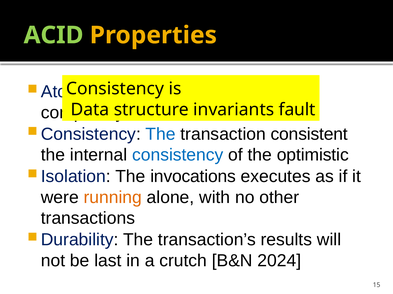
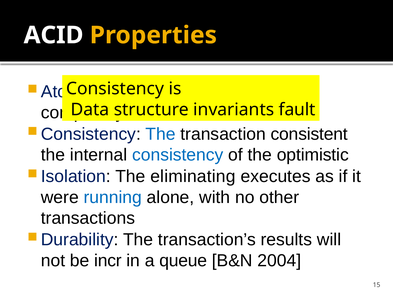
ACID colour: light green -> white (54, 35)
invocations: invocations -> eliminating (193, 177)
running colour: orange -> blue (113, 198)
last: last -> incr (108, 261)
crutch: crutch -> queue (183, 261)
2024: 2024 -> 2004 (279, 261)
